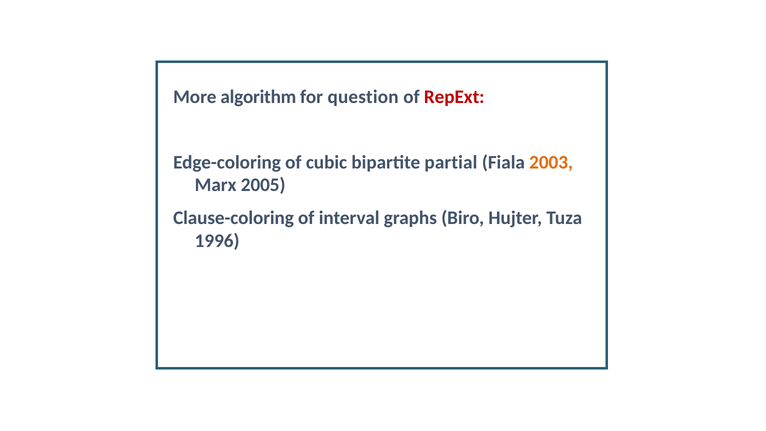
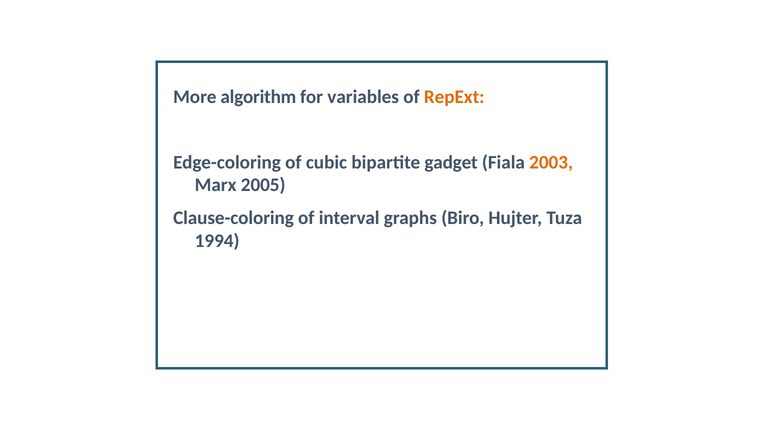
question: question -> variables (363, 97)
RepExt colour: red -> orange (454, 97)
partial: partial -> gadget (451, 162)
1996: 1996 -> 1994 (217, 241)
